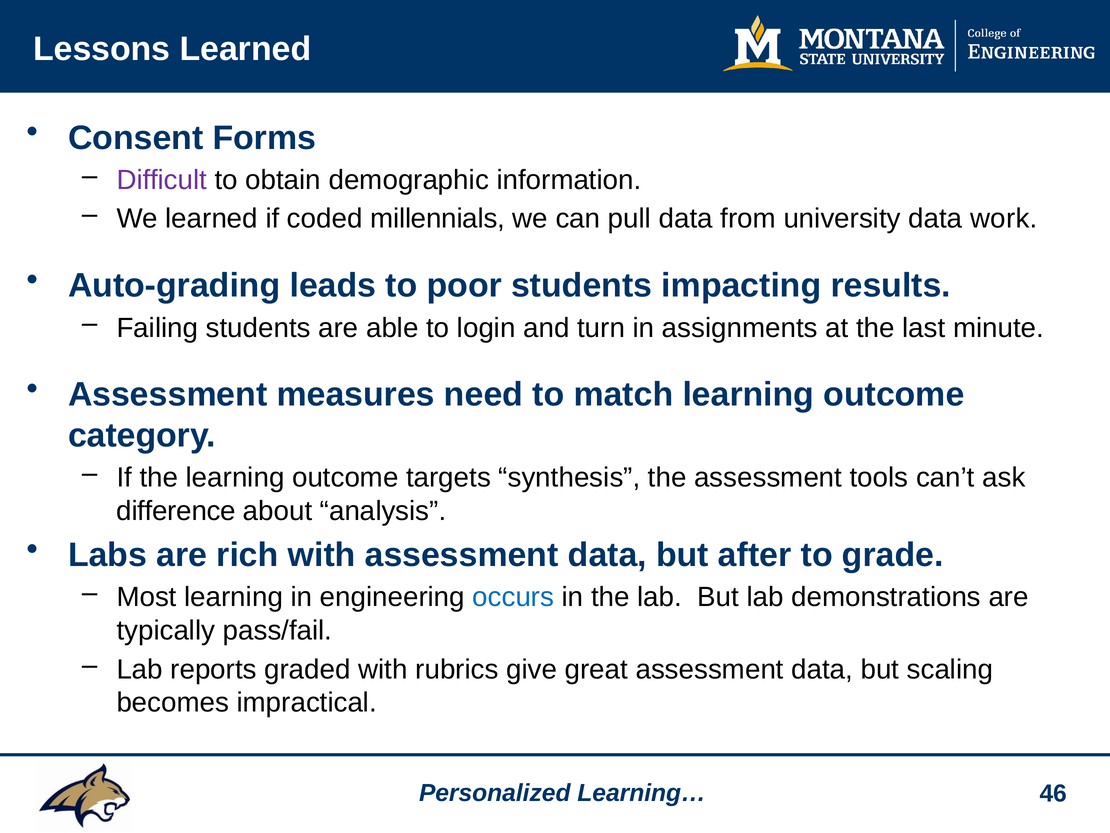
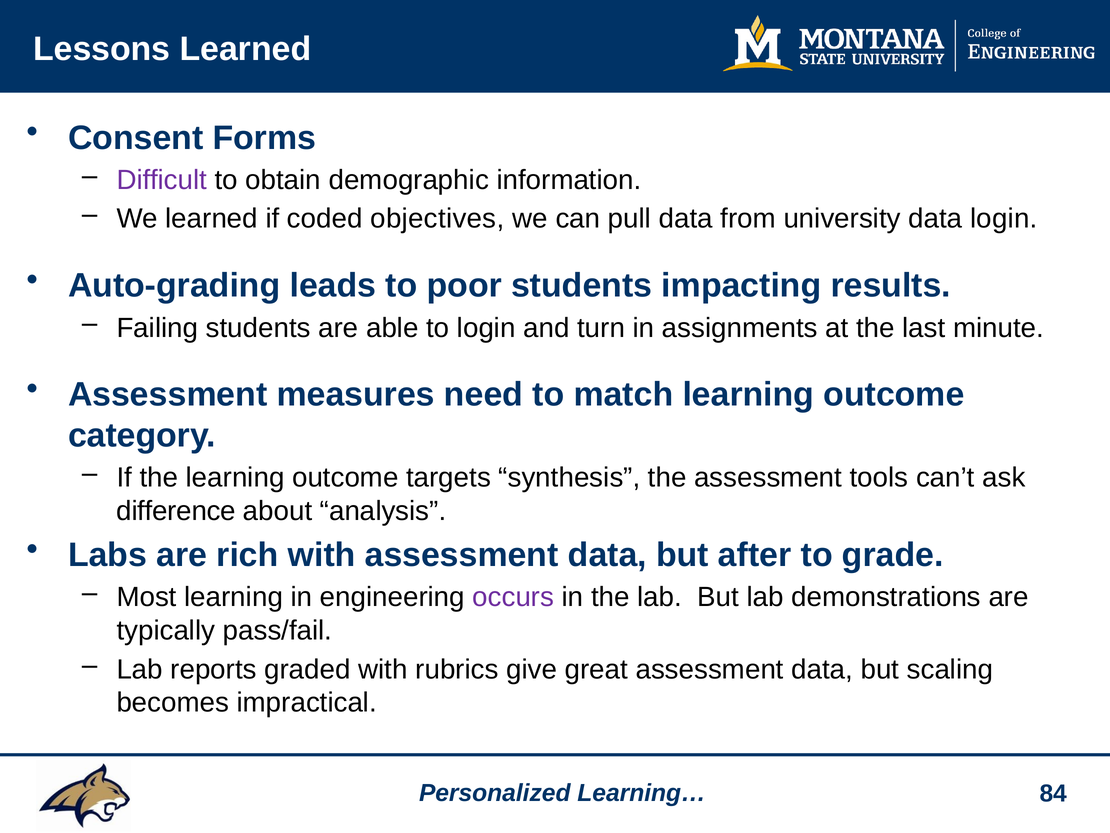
millennials: millennials -> objectives (437, 219)
data work: work -> login (1004, 219)
occurs colour: blue -> purple (513, 597)
46: 46 -> 84 (1053, 793)
